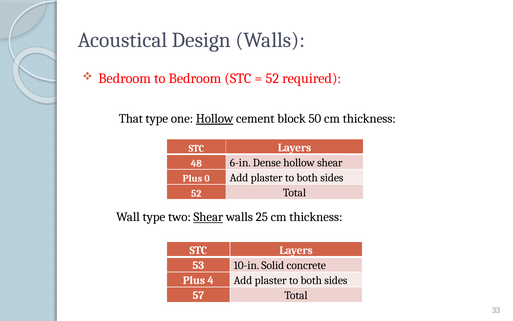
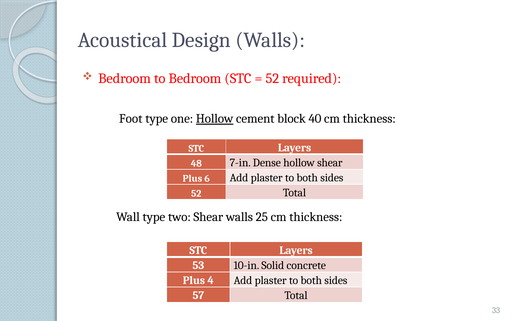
That: That -> Foot (131, 118)
50: 50 -> 40 (315, 118)
6-in: 6-in -> 7-in (240, 162)
0: 0 -> 6 (207, 178)
Shear underline: present -> none (208, 217)
